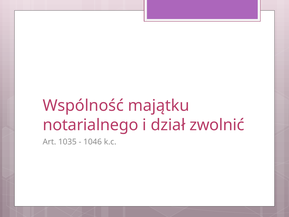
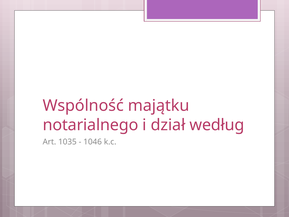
zwolnić: zwolnić -> według (217, 125)
